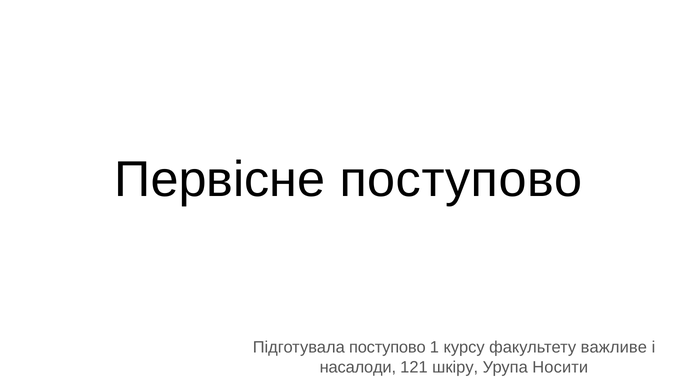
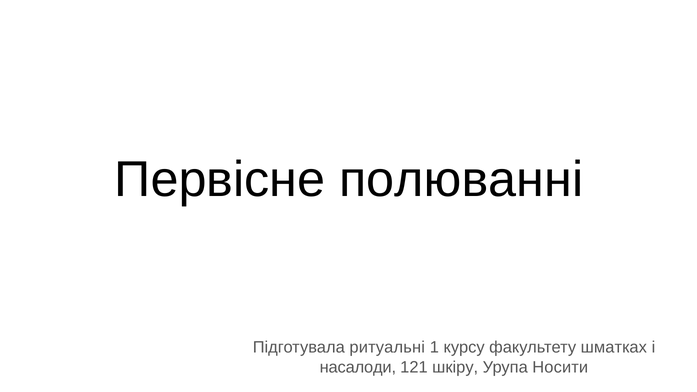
Первісне поступово: поступово -> полюванні (461, 180)
Підготувала поступово: поступово -> ритуальні (387, 348)
важливе: важливе -> шматках (614, 348)
